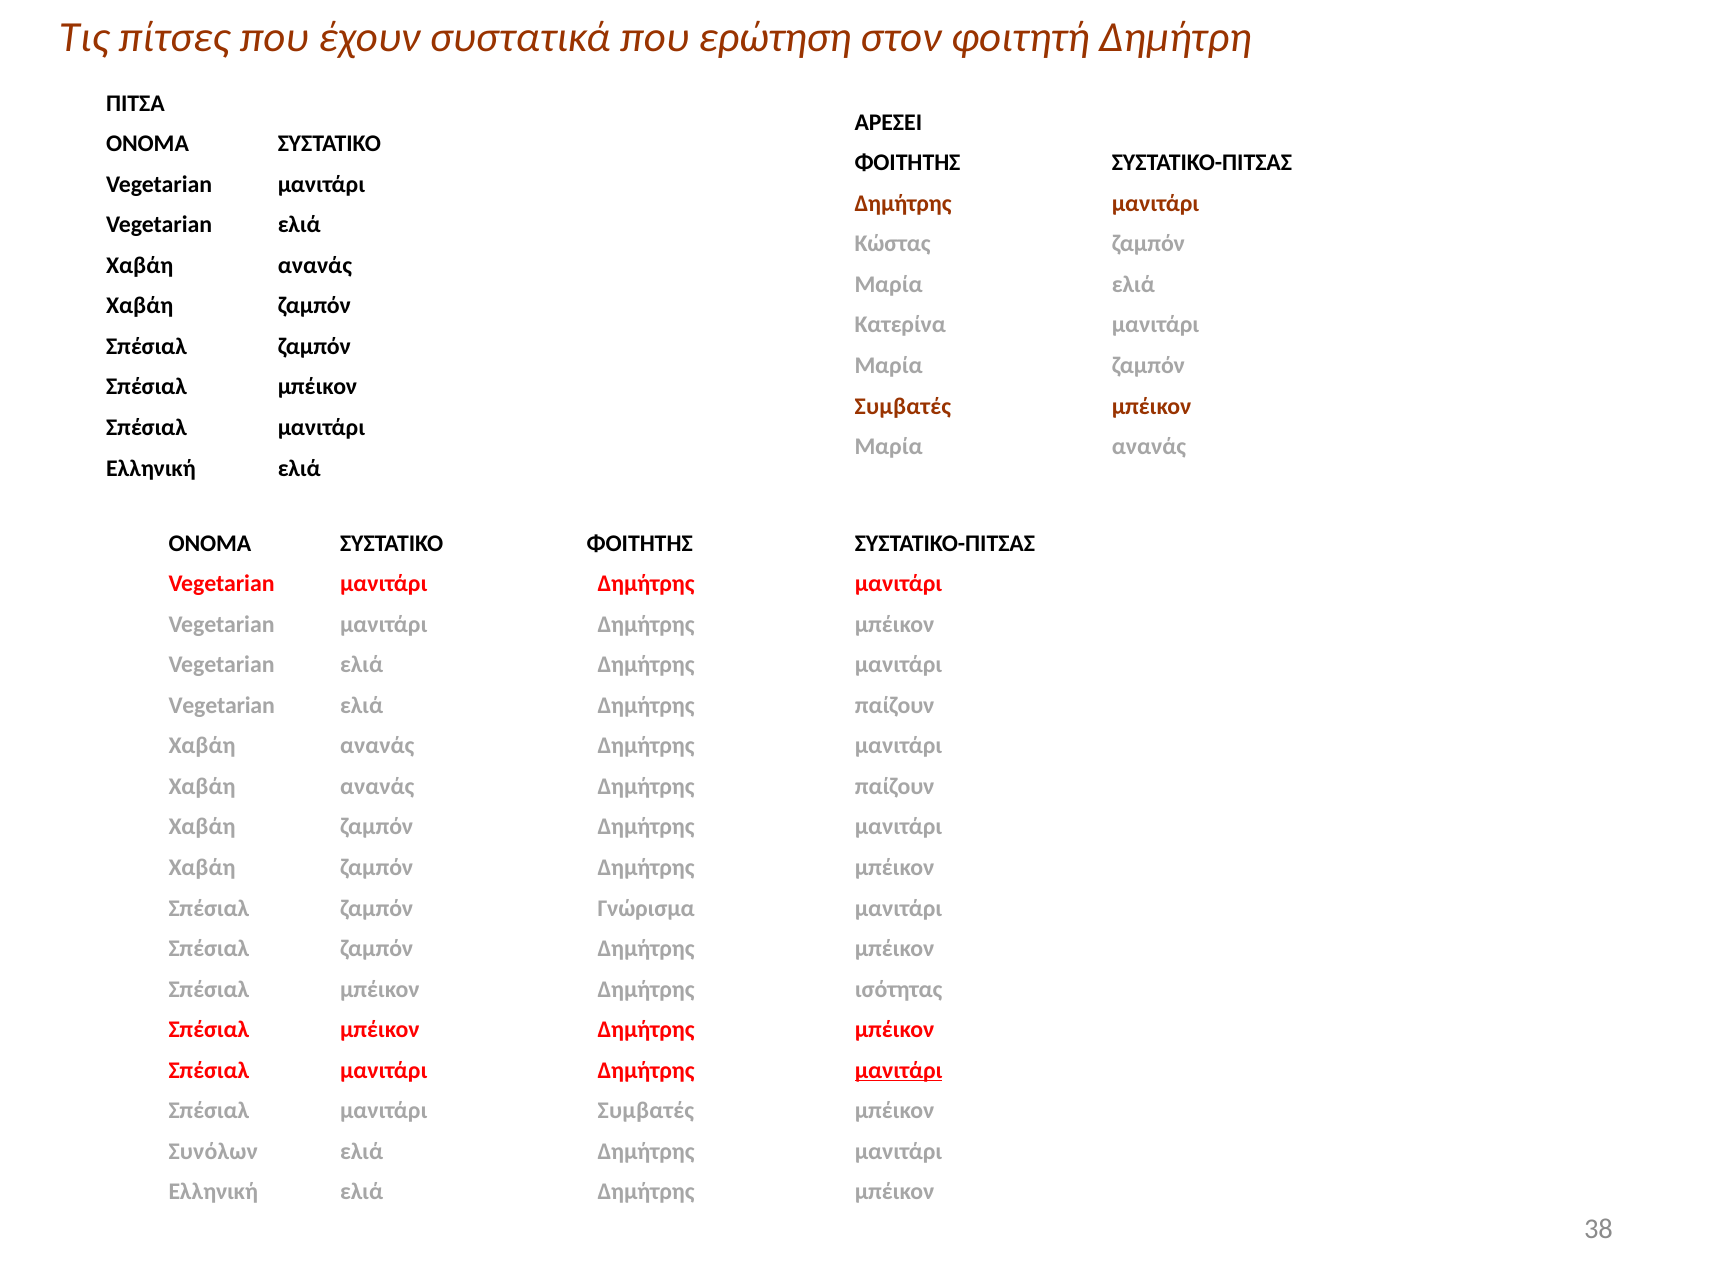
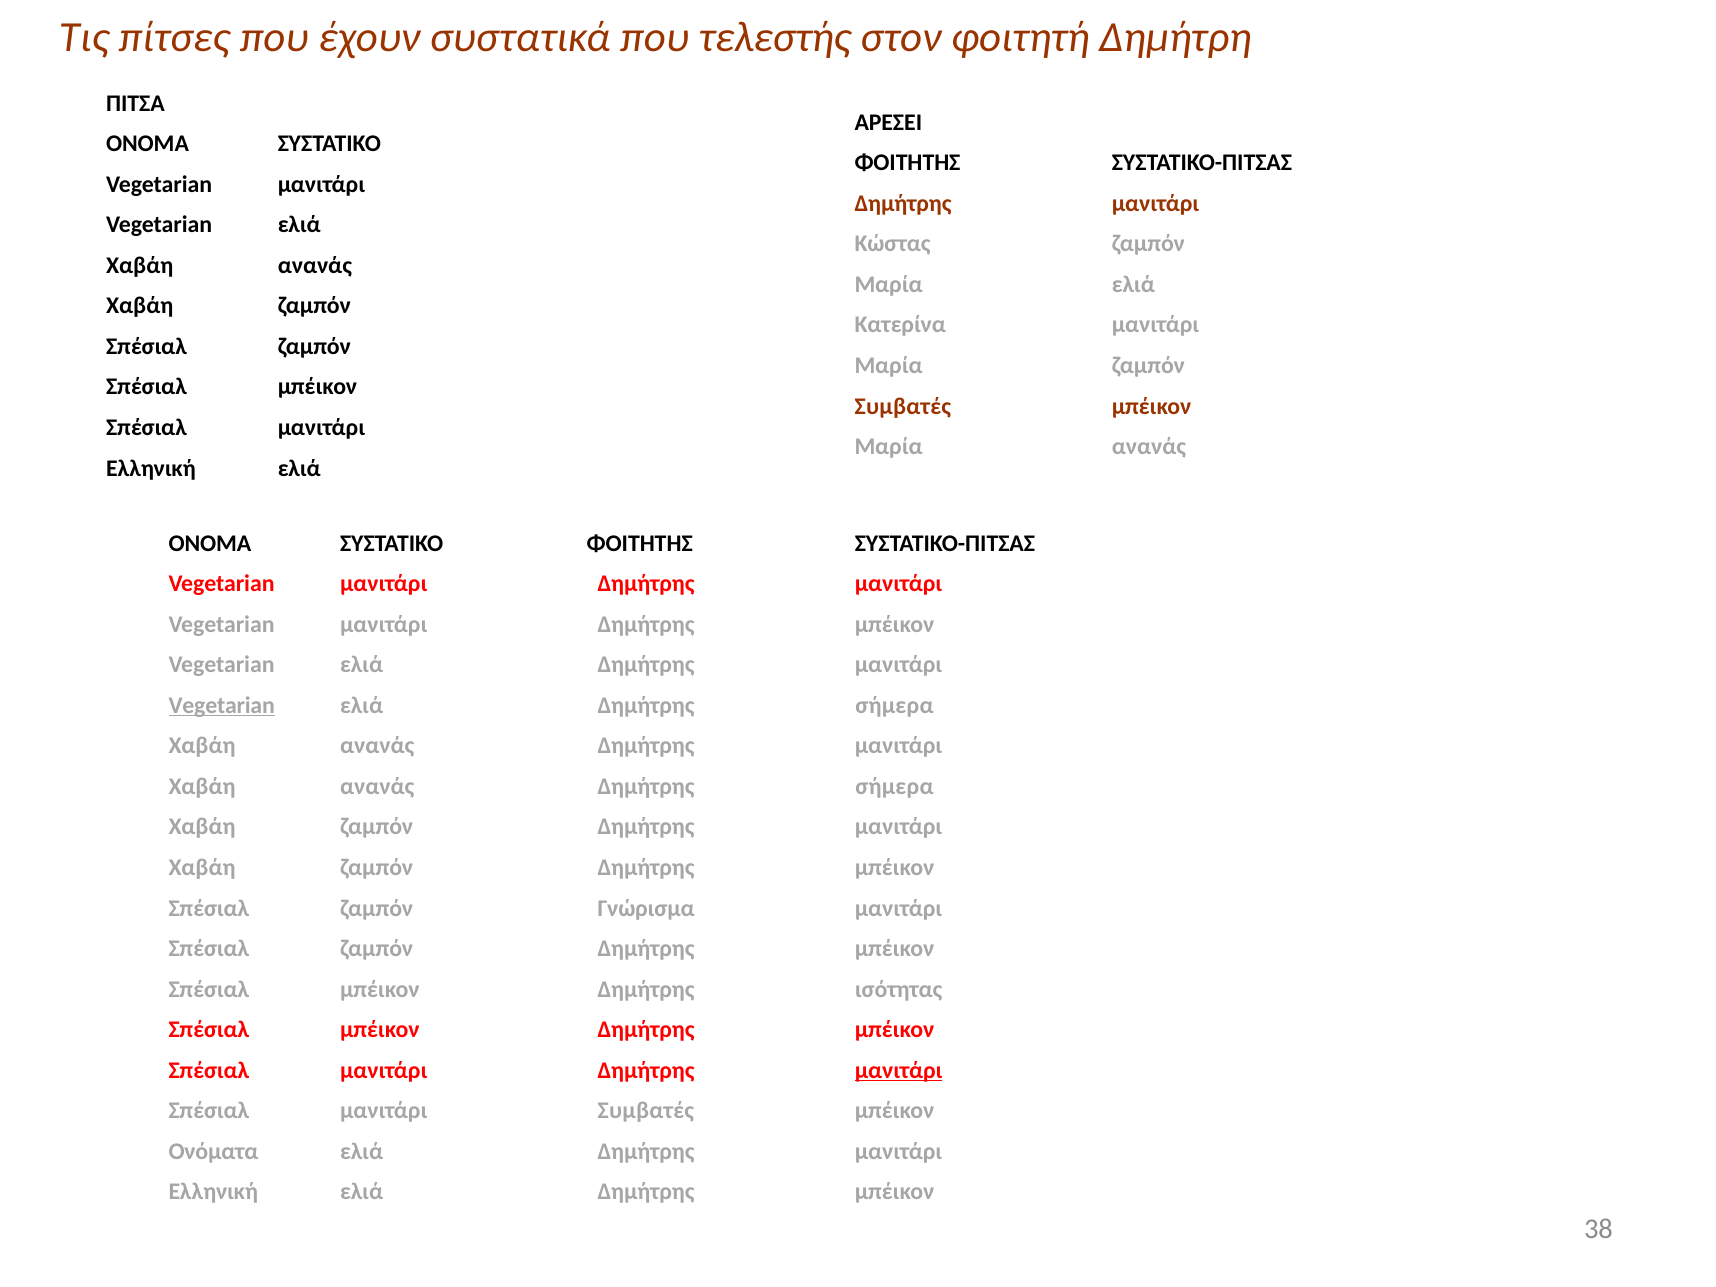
ερώτηση: ερώτηση -> τελεστής (775, 37)
Vegetarian underline: none -> present (222, 705)
ελιά Δημήτρης παίζουν: παίζουν -> σήμερα (895, 705)
ανανάς Δημήτρης παίζουν: παίζουν -> σήμερα (895, 787)
Συνόλων: Συνόλων -> Ονόματα (213, 1151)
